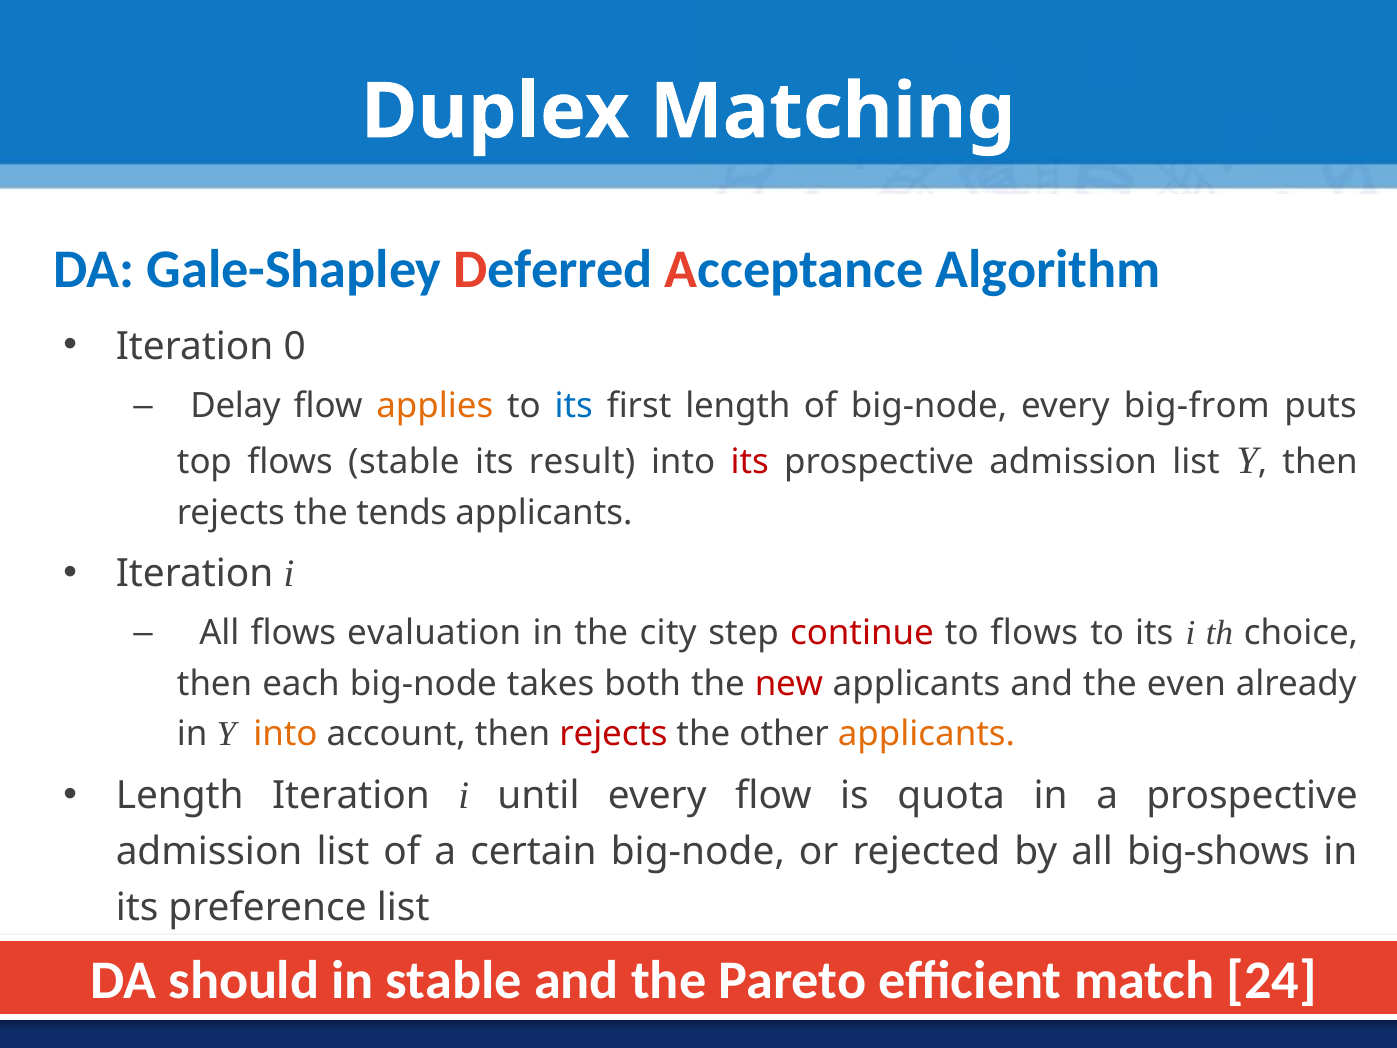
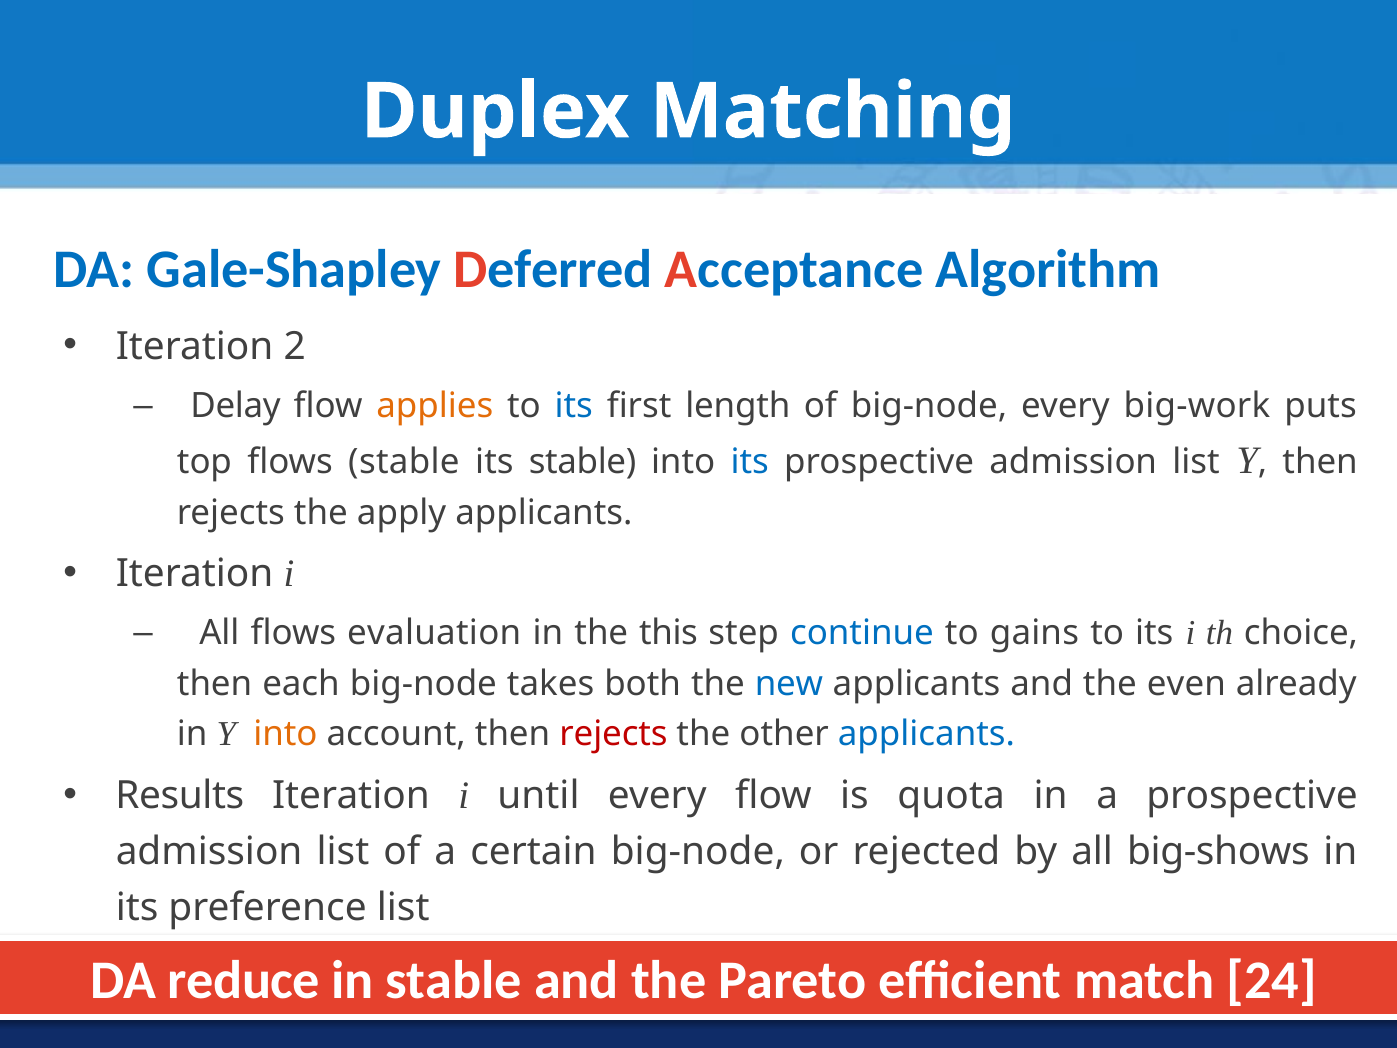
0: 0 -> 2 (295, 346)
big-from: big-from -> big-work (1197, 406)
its result: result -> stable (583, 461)
its colour: red -> blue (750, 461)
tends: tends -> apply (402, 512)
city: city -> this (669, 633)
continue colour: red -> blue (862, 633)
to flows: flows -> gains (1034, 633)
new colour: red -> blue (789, 684)
applicants colour: orange -> blue (926, 734)
Length: Length -> Results (180, 795)
should: should -> reduce (244, 981)
